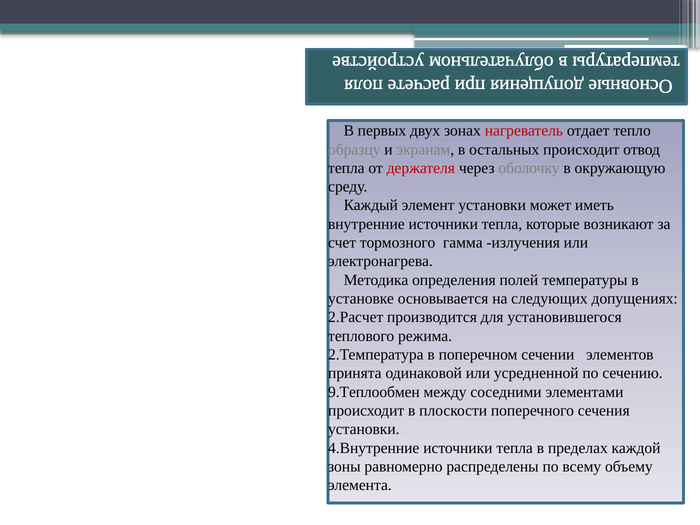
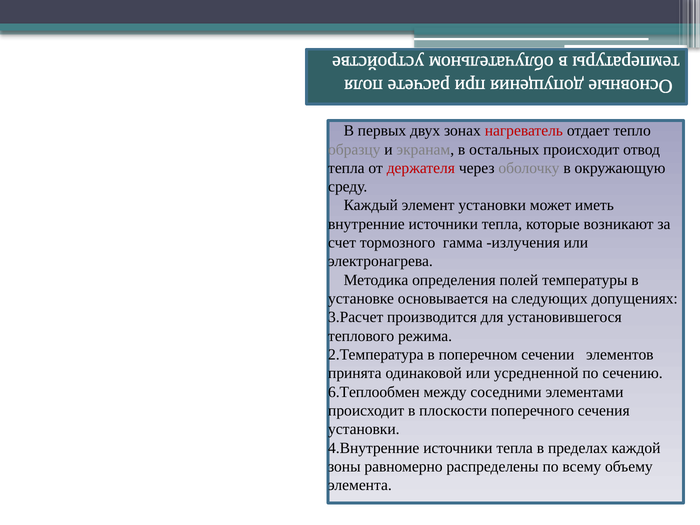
2.Расчет: 2.Расчет -> 3.Расчет (356, 317)
9.Теплообмен: 9.Теплообмен -> 6.Теплообмен (374, 392)
